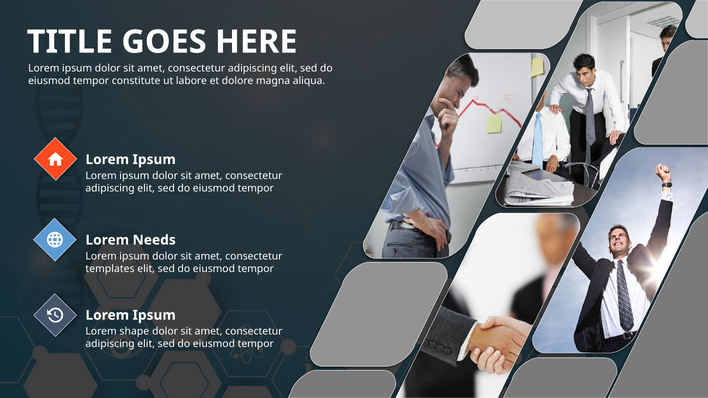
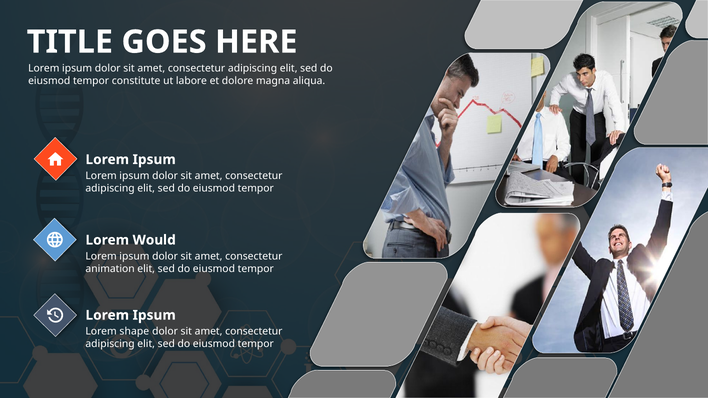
Needs: Needs -> Would (154, 240)
templates: templates -> animation (110, 269)
